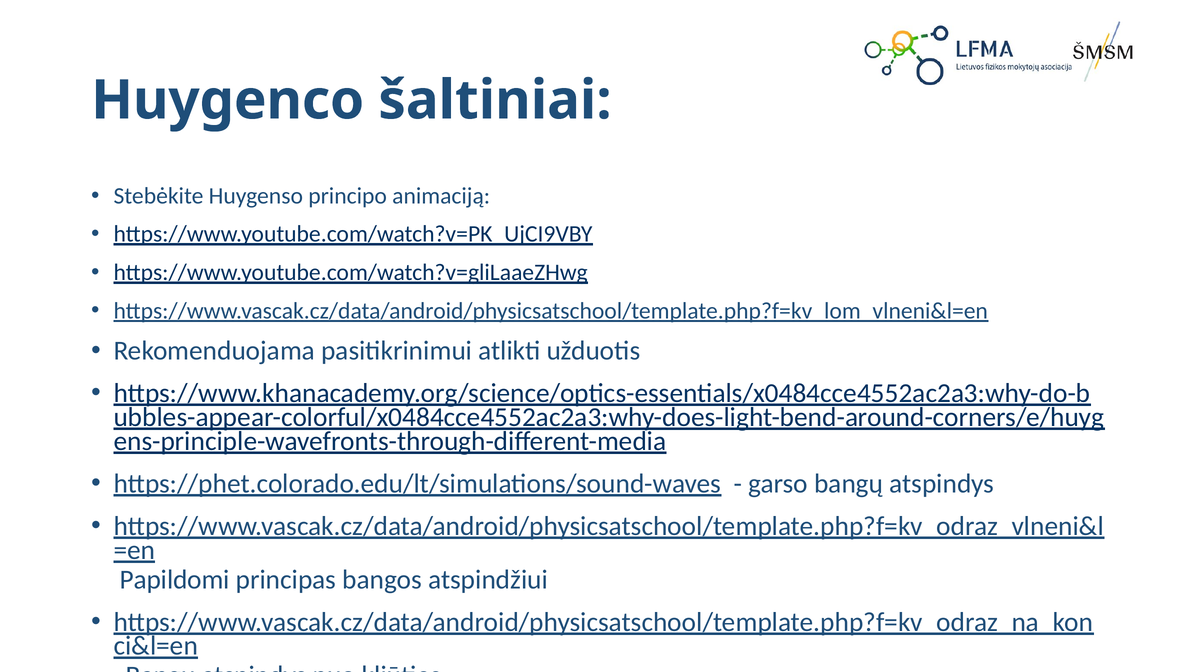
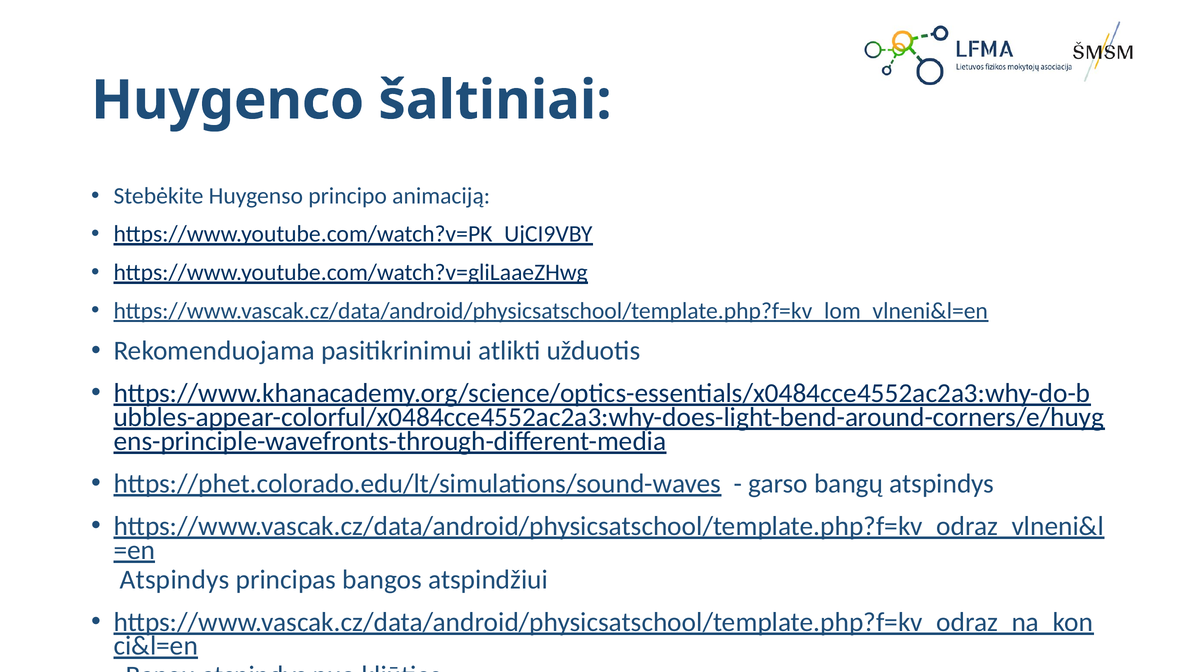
Papildomi: Papildomi -> Atspindys (175, 580)
